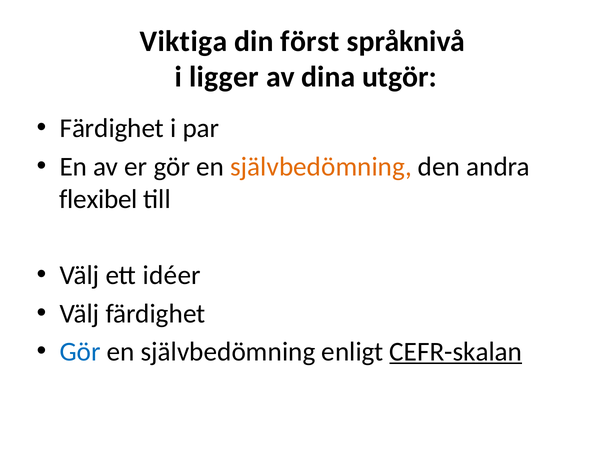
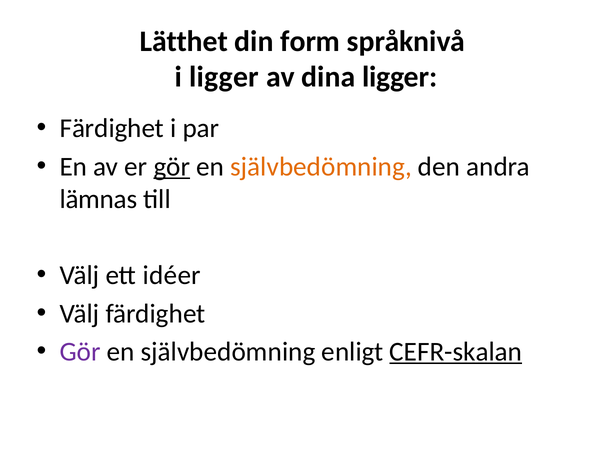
Viktiga: Viktiga -> Lätthet (184, 41)
först: först -> form (310, 41)
dina utgör: utgör -> ligger (400, 77)
gör underline: none -> present (172, 167)
flexibel: flexibel -> lämnas (98, 199)
Gör colour: blue -> purple (80, 352)
